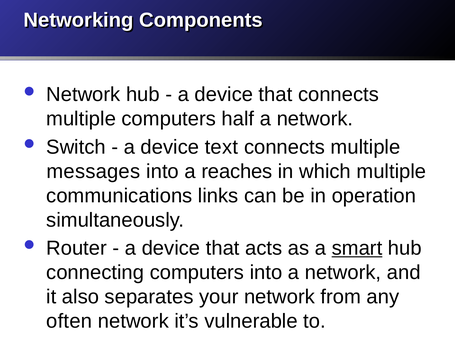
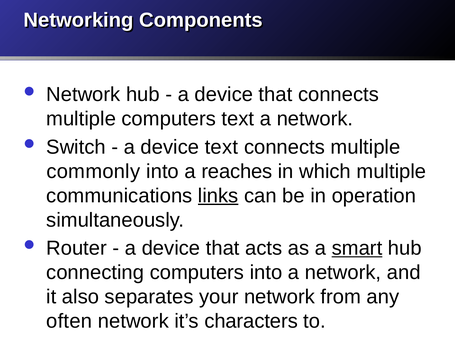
computers half: half -> text (238, 119)
messages: messages -> commonly (93, 171)
links underline: none -> present (218, 195)
vulnerable: vulnerable -> characters (251, 320)
